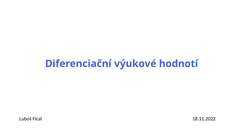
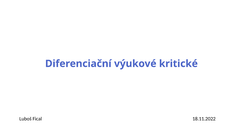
hodnotí: hodnotí -> kritické (178, 64)
